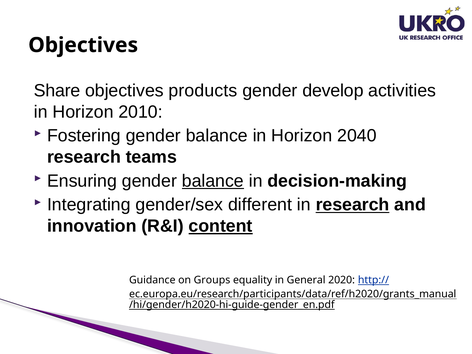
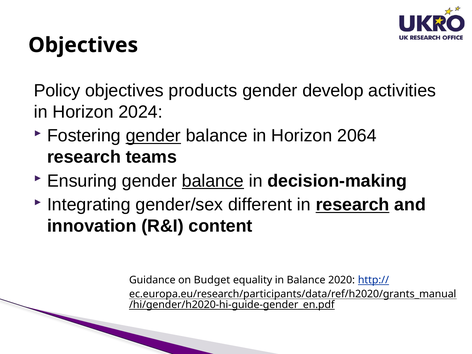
Share: Share -> Policy (57, 91)
2010: 2010 -> 2024 (141, 112)
gender underline: none -> present (153, 136)
2040: 2040 -> 2064 (357, 136)
content underline: present -> none (221, 226)
Groups: Groups -> Budget (212, 280)
in General: General -> Balance (306, 280)
